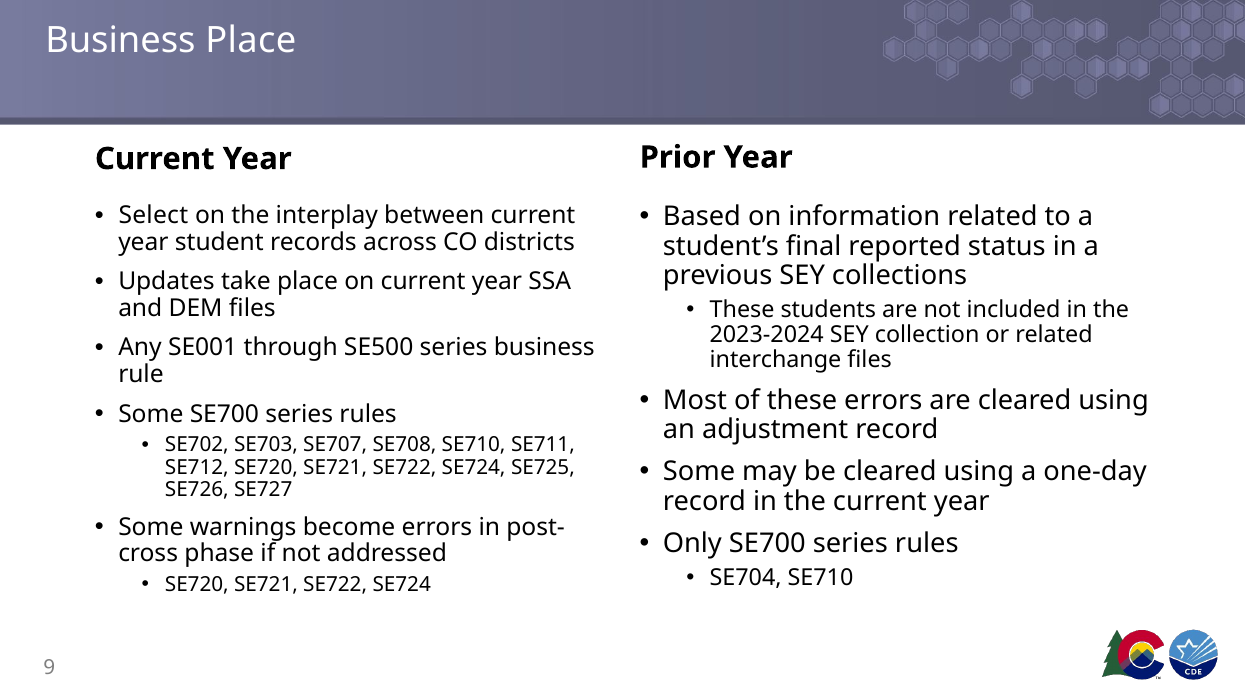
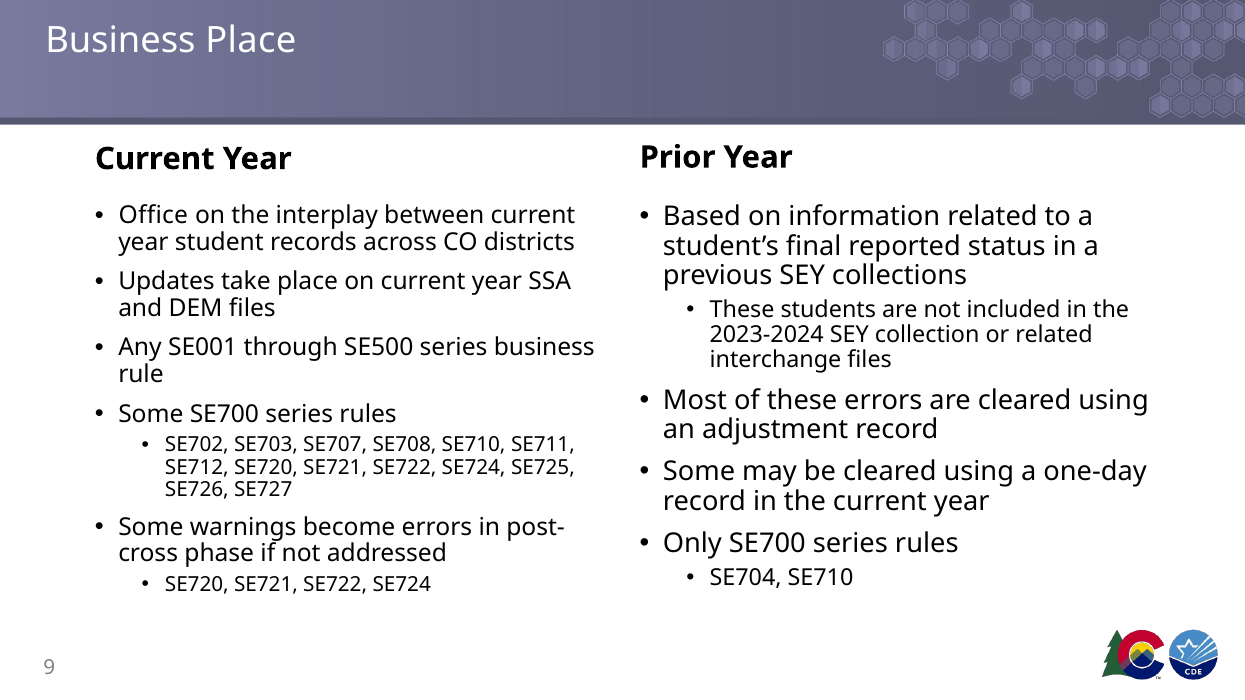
Select: Select -> Office (153, 216)
